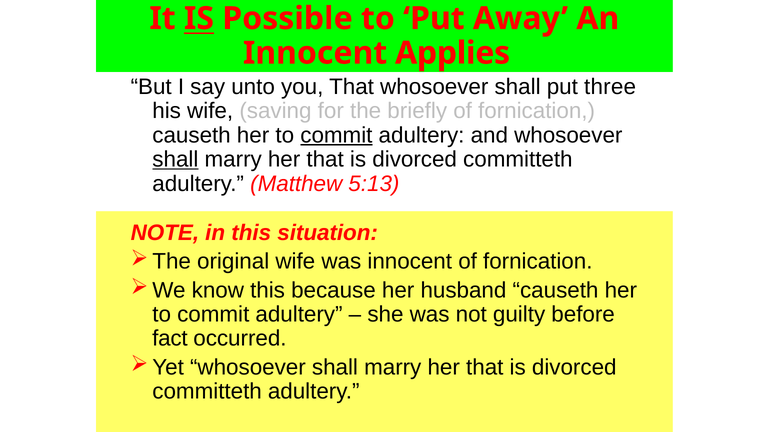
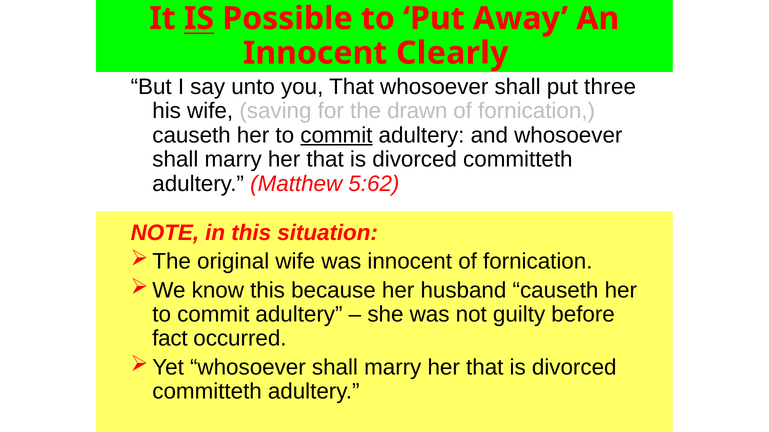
Applies: Applies -> Clearly (452, 53)
briefly: briefly -> drawn (417, 111)
shall underline: present -> none (175, 160)
5:13: 5:13 -> 5:62 (374, 184)
